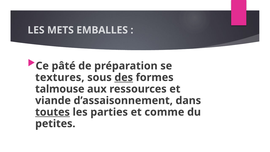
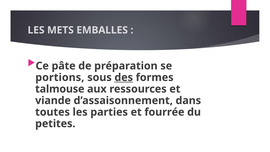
pâté: pâté -> pâte (64, 66)
textures: textures -> portions (60, 77)
toutes underline: present -> none (53, 112)
comme: comme -> fourrée (164, 112)
